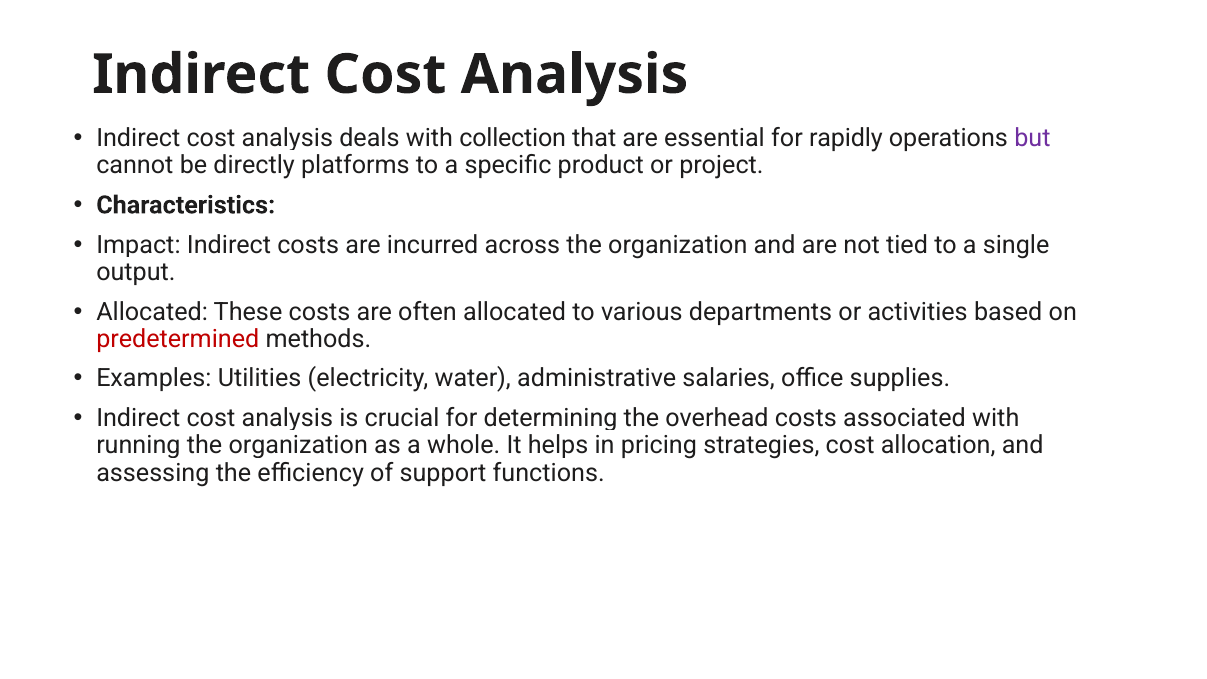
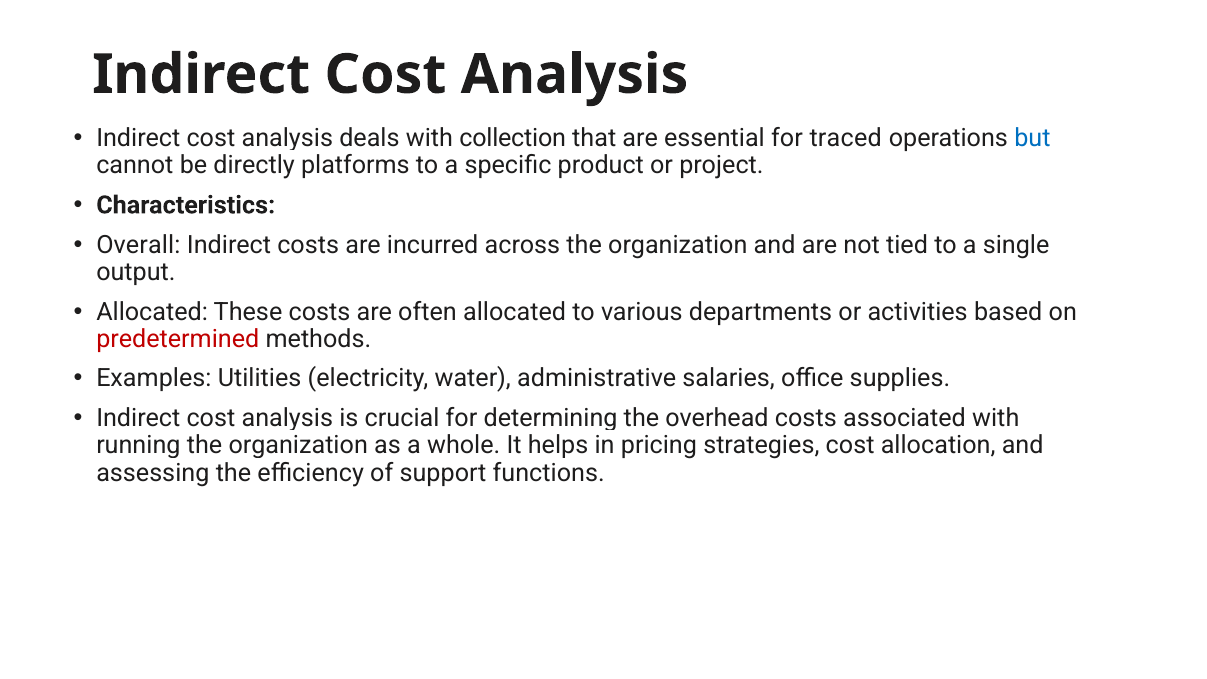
rapidly: rapidly -> traced (846, 138)
but colour: purple -> blue (1032, 138)
Impact: Impact -> Overall (138, 245)
